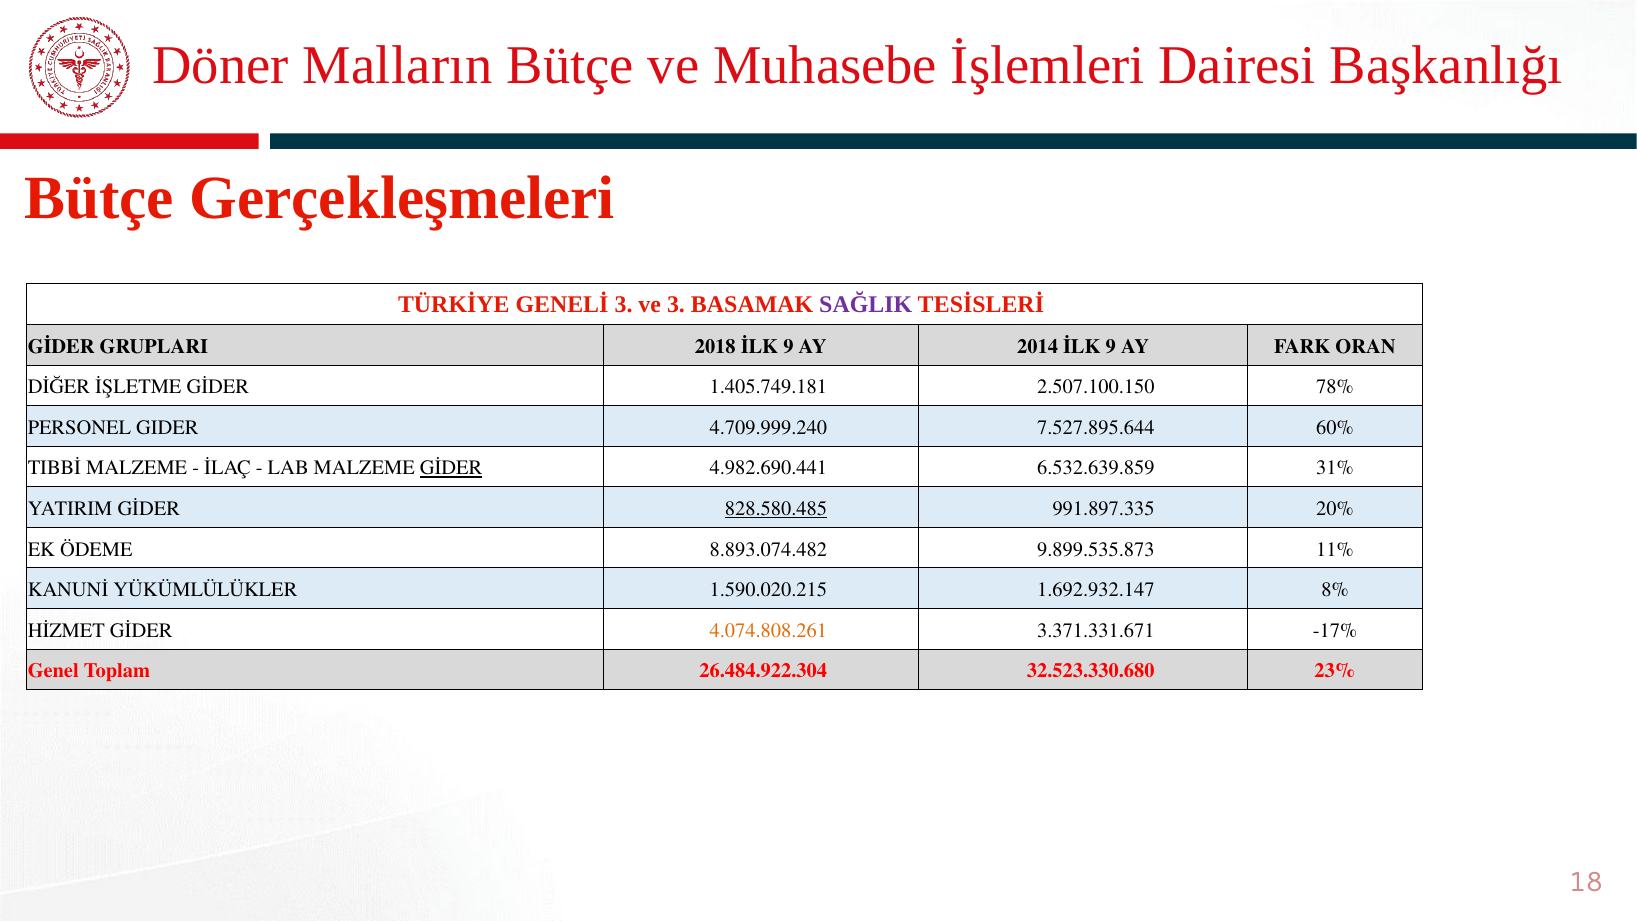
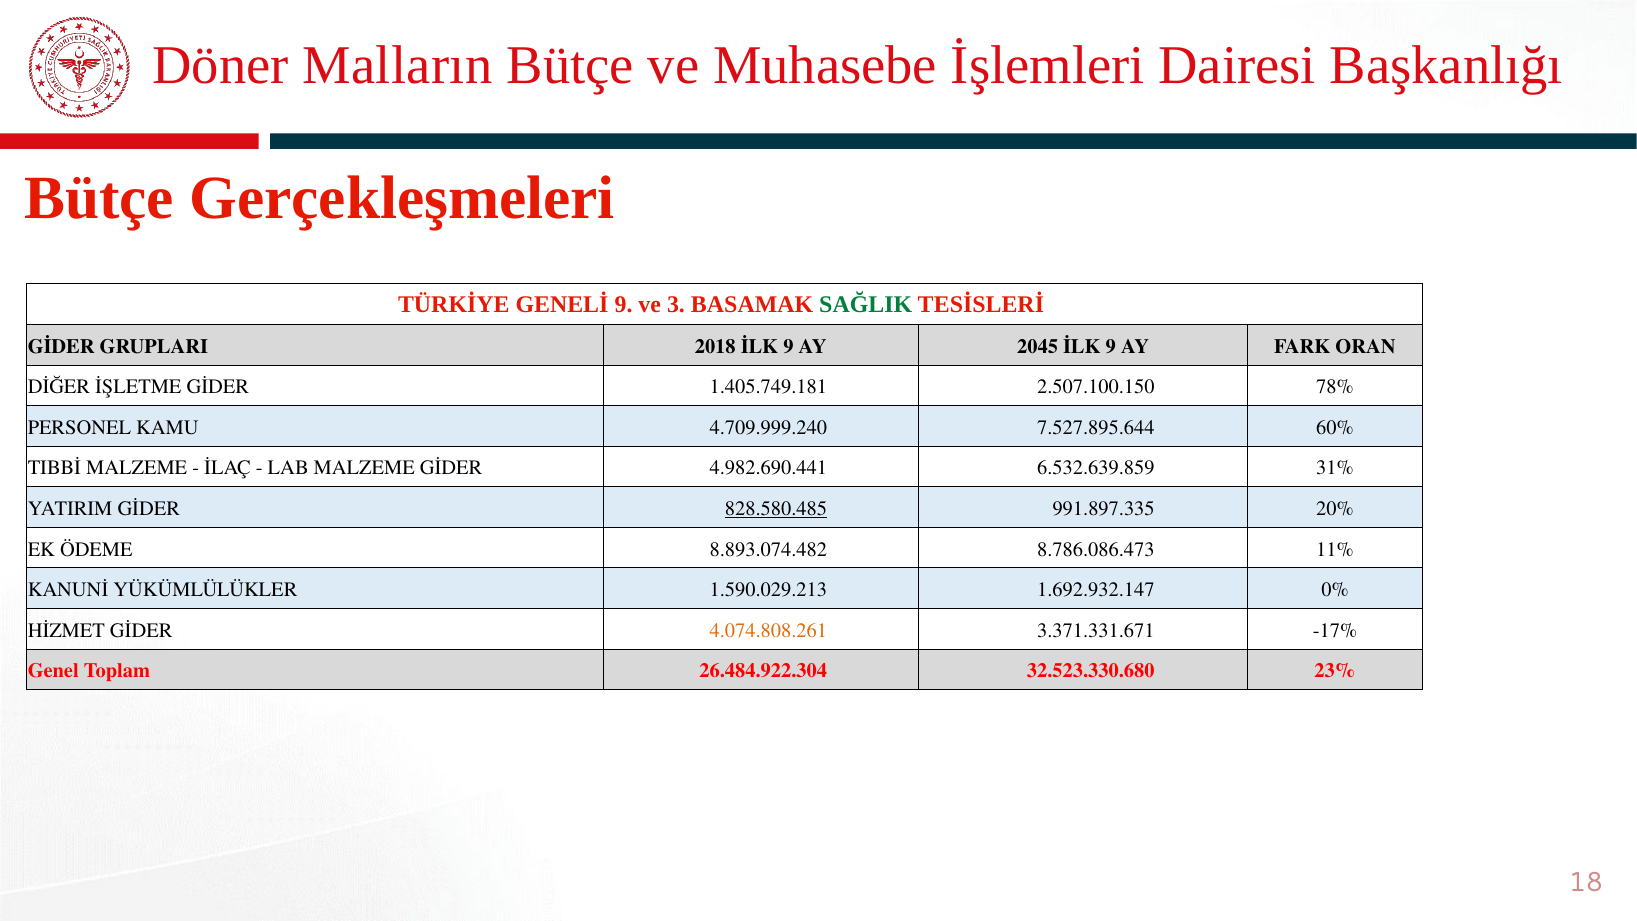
GENELİ 3: 3 -> 9 (624, 305)
SAĞLIK colour: purple -> green (866, 305)
2014: 2014 -> 2045 (1038, 346)
GIDER: GIDER -> KAMU (167, 428)
GİDER underline: present -> none (451, 468)
9.899.535.873: 9.899.535.873 -> 8.786.086.473 (1096, 549)
1.590.020.215: 1.590.020.215 -> 1.590.029.213 (768, 590)
8%: 8% -> 0% (1335, 590)
